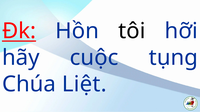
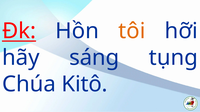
tôi colour: black -> orange (132, 31)
cuộc: cuộc -> sáng (94, 58)
Liệt: Liệt -> Kitô (85, 84)
